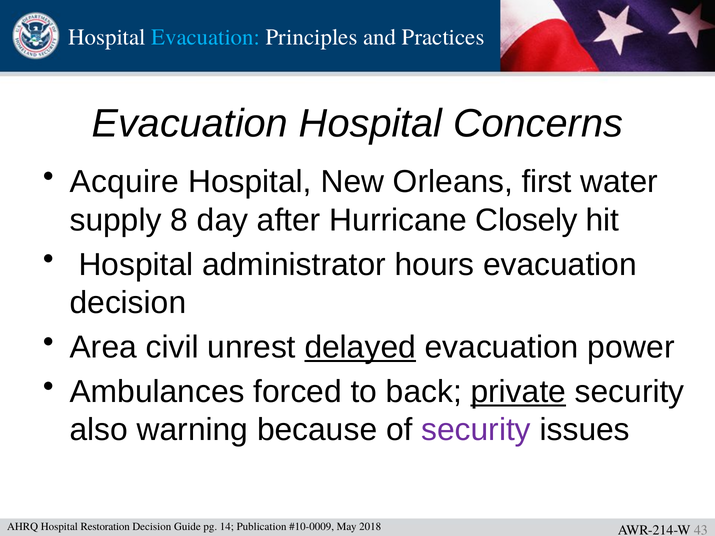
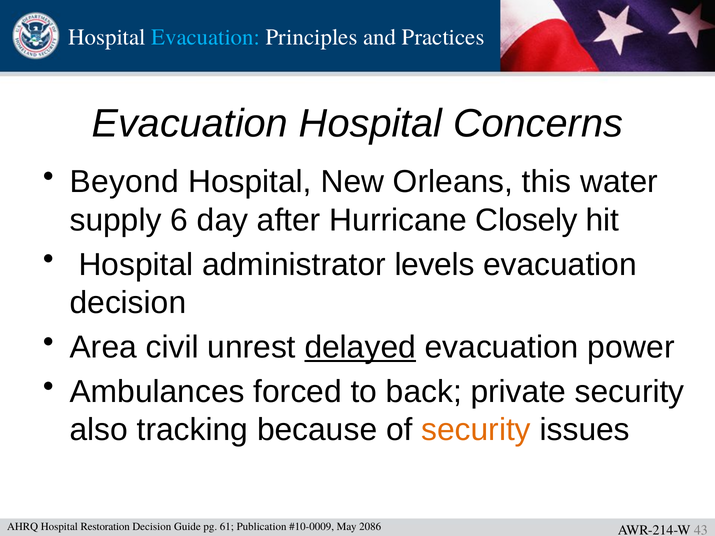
Acquire: Acquire -> Beyond (124, 182)
first: first -> this (547, 182)
8: 8 -> 6 (179, 220)
hours: hours -> levels (435, 265)
private underline: present -> none (518, 392)
warning: warning -> tracking (192, 430)
security colour: purple -> orange (476, 430)
14: 14 -> 61 (227, 527)
2018: 2018 -> 2086 (370, 527)
